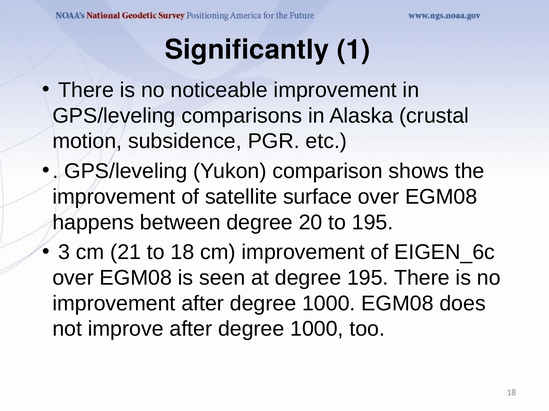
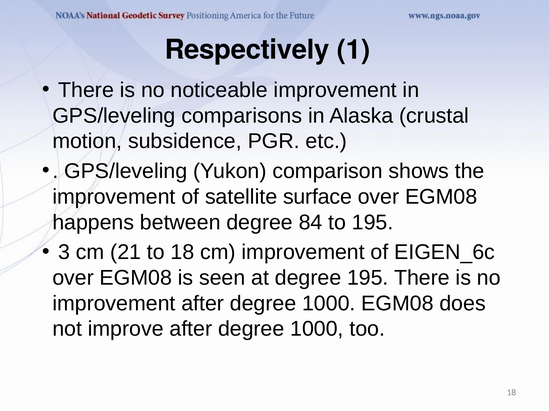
Significantly: Significantly -> Respectively (247, 50)
20: 20 -> 84 (311, 223)
